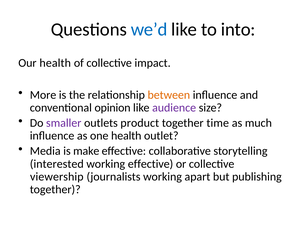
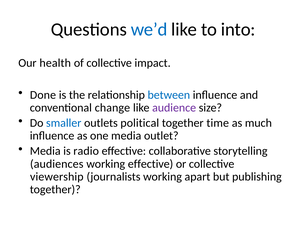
More: More -> Done (43, 95)
between colour: orange -> blue (169, 95)
opinion: opinion -> change (112, 108)
smaller colour: purple -> blue (64, 123)
product: product -> political (140, 123)
one health: health -> media (126, 136)
make: make -> radio (86, 151)
interested: interested -> audiences (57, 164)
